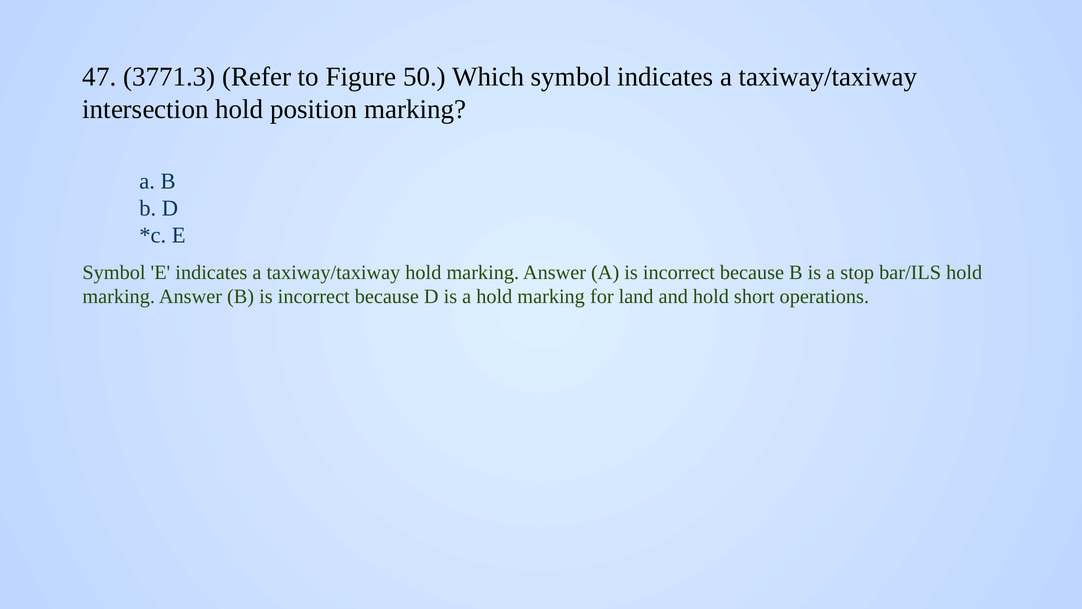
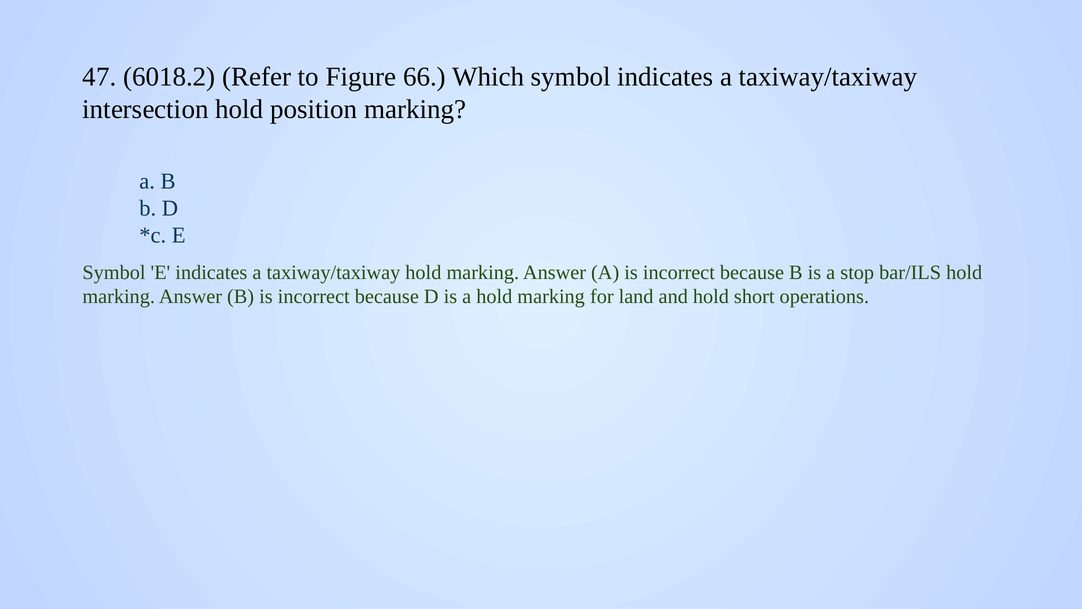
3771.3: 3771.3 -> 6018.2 (169, 77)
50: 50 -> 66 (424, 77)
